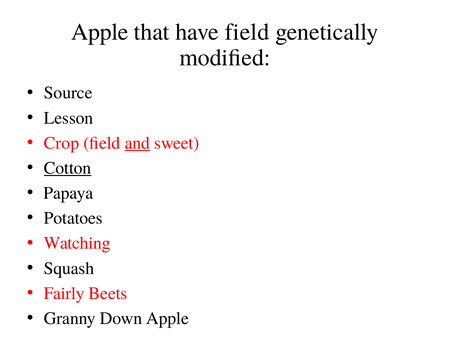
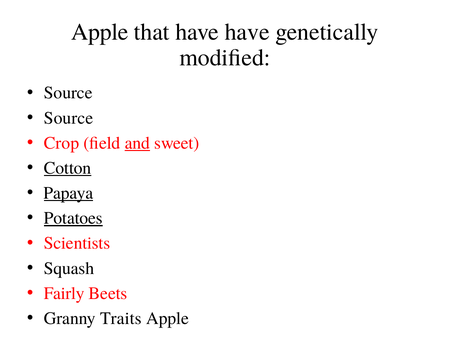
have field: field -> have (247, 32)
Lesson: Lesson -> Source (69, 118)
Papaya underline: none -> present (68, 193)
Potatoes underline: none -> present (73, 218)
Watching: Watching -> Scientists (77, 243)
Down: Down -> Traits (121, 318)
